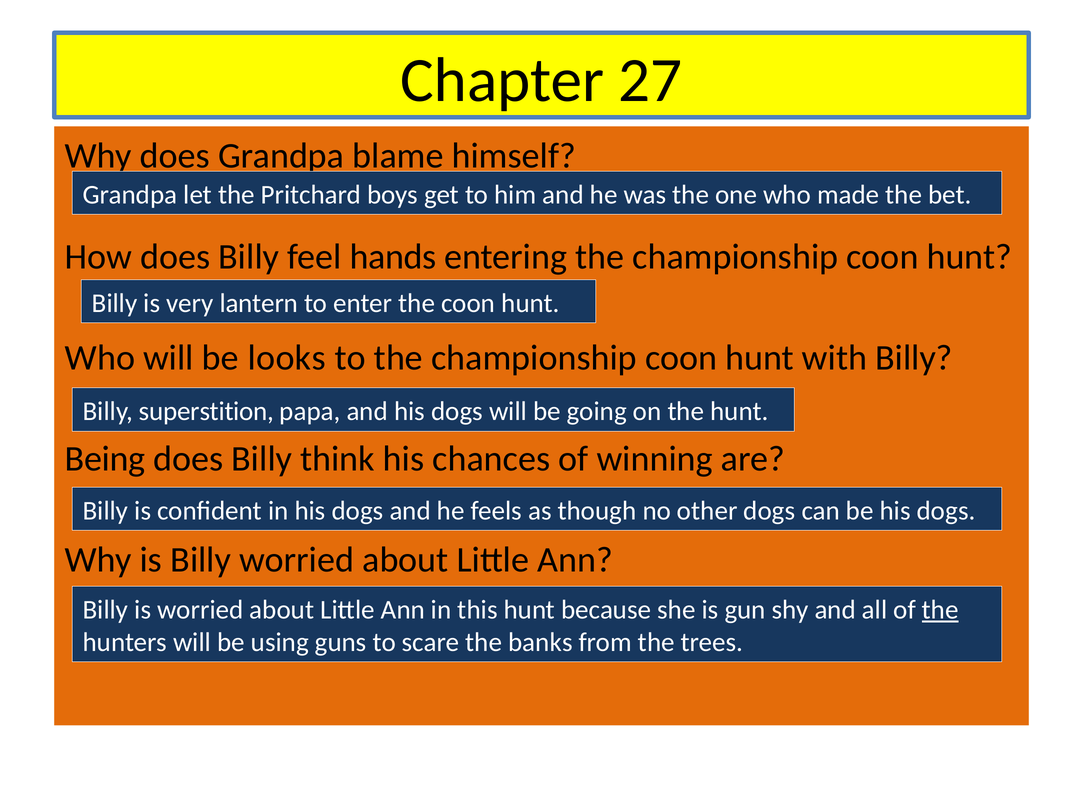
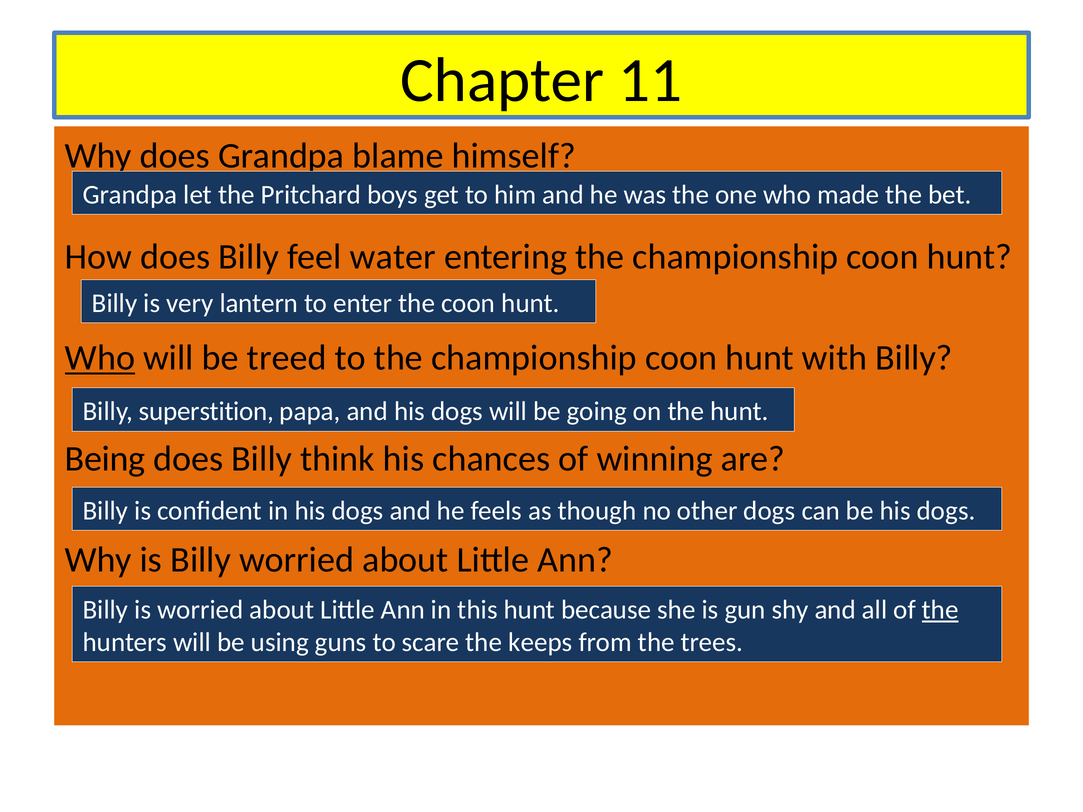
27: 27 -> 11 (650, 80)
hands: hands -> water (393, 257)
Who underline: none -> present (100, 358)
looks: looks -> treed (287, 358)
banks: banks -> keeps (540, 643)
